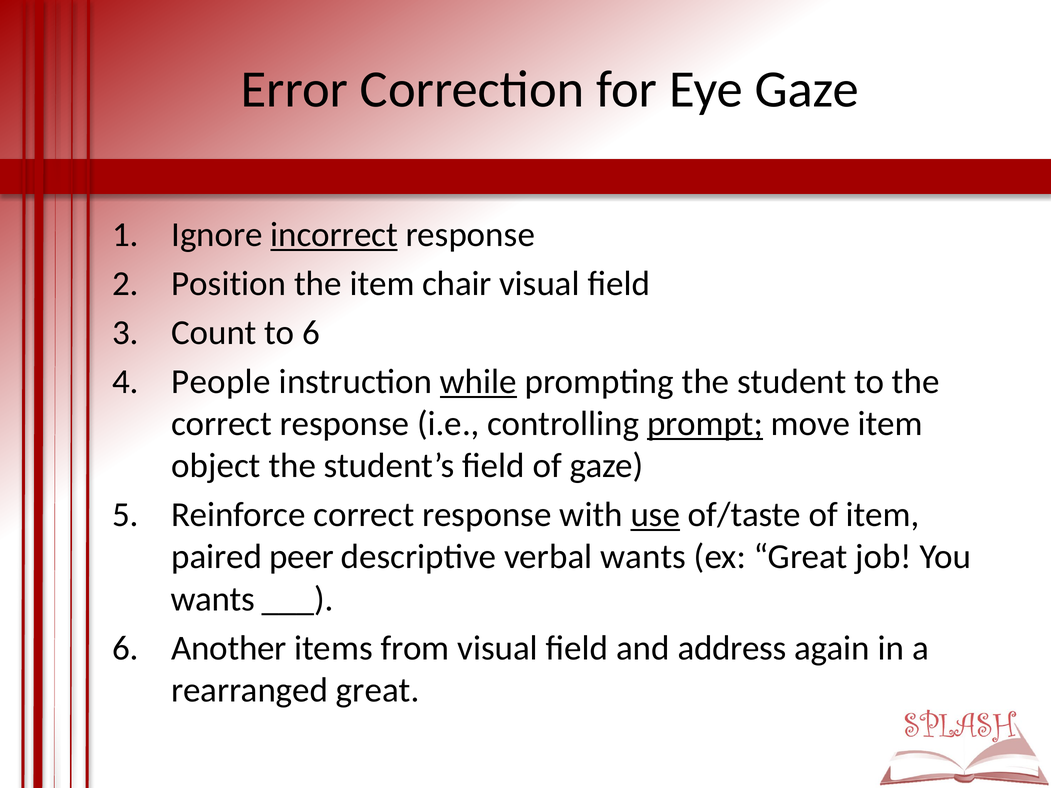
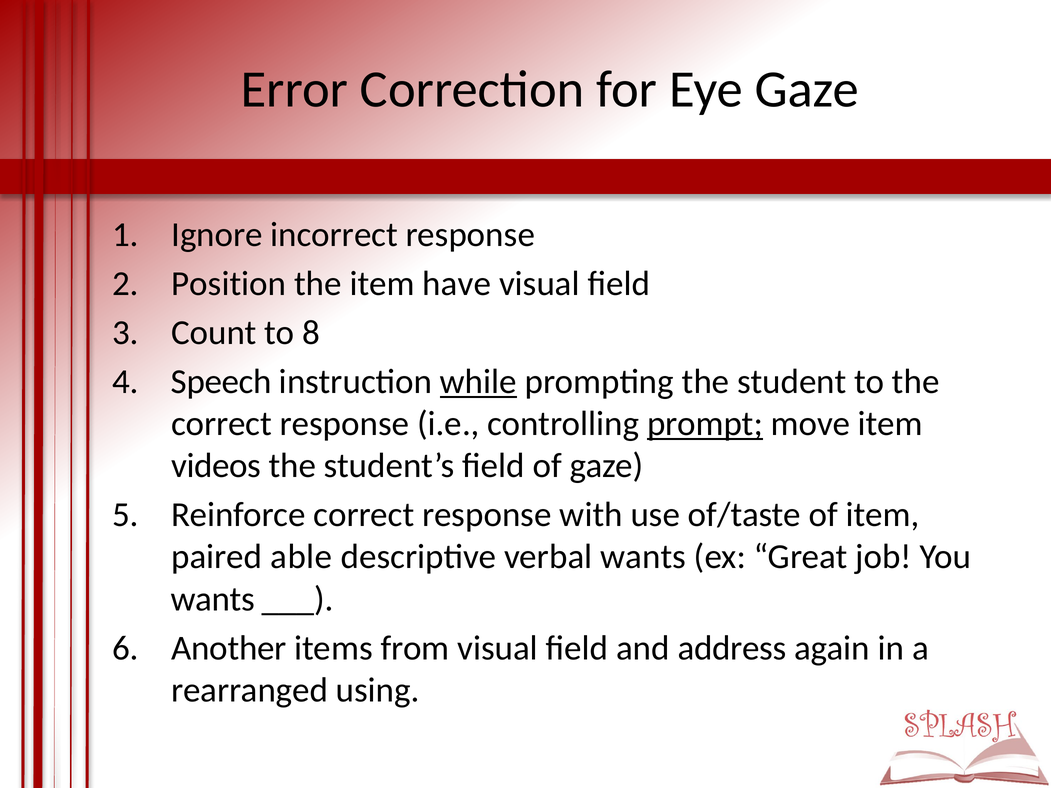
incorrect underline: present -> none (334, 235)
chair: chair -> have (457, 284)
to 6: 6 -> 8 (311, 333)
People: People -> Speech (221, 382)
object: object -> videos (216, 466)
use underline: present -> none (655, 515)
peer: peer -> able (301, 557)
rearranged great: great -> using (378, 690)
